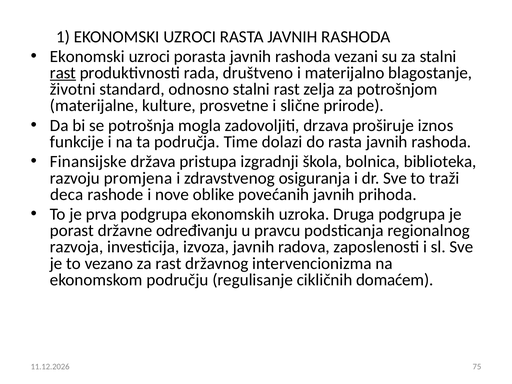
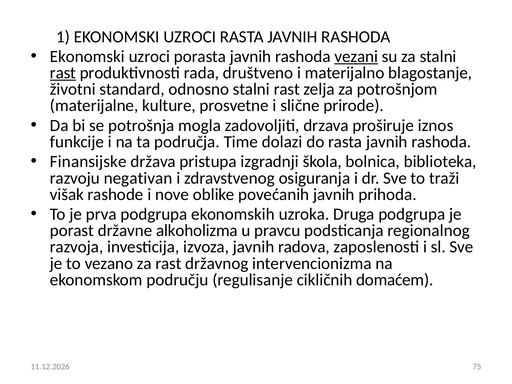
vezani underline: none -> present (356, 57)
promjena: promjena -> negativan (138, 178)
deca: deca -> višak (67, 194)
određivanju: određivanju -> alkoholizma (197, 231)
